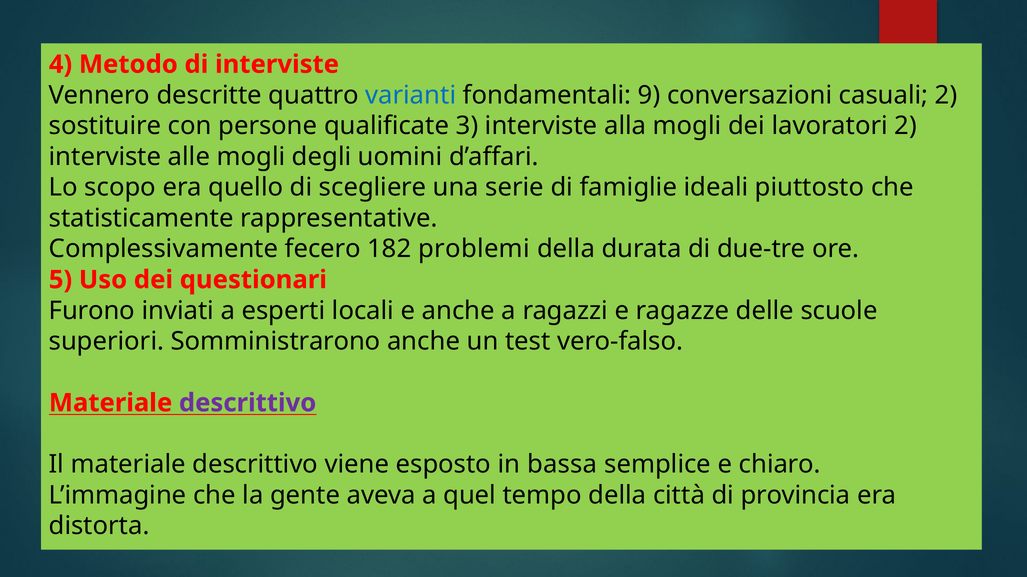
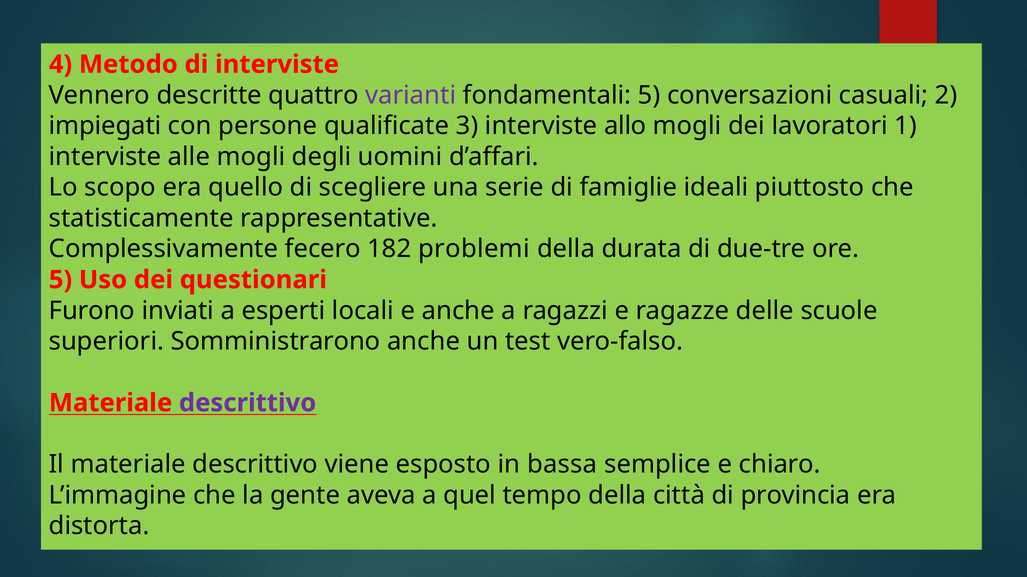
varianti colour: blue -> purple (411, 95)
fondamentali 9: 9 -> 5 (649, 95)
sostituire: sostituire -> impiegati (105, 126)
alla: alla -> allo (625, 126)
lavoratori 2: 2 -> 1 (906, 126)
